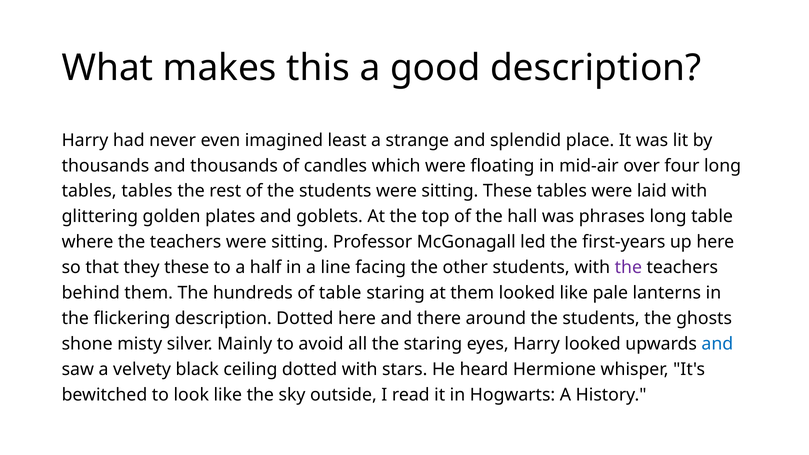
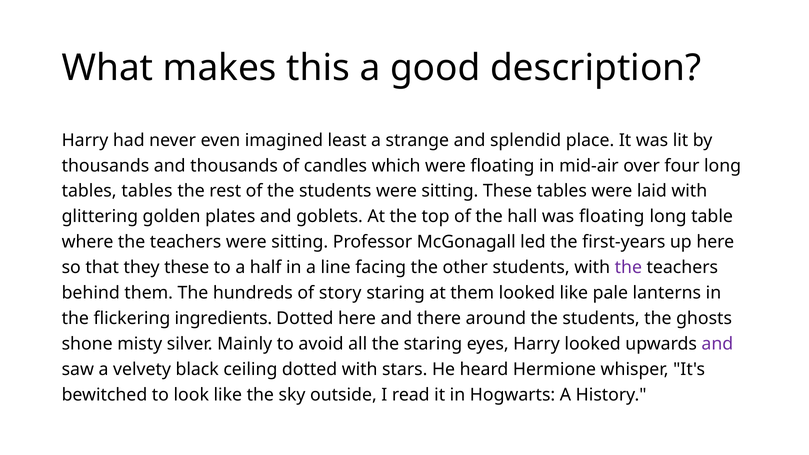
was phrases: phrases -> floating (612, 217)
of table: table -> story (340, 293)
flickering description: description -> ingredients (223, 319)
and colour: blue -> purple (717, 344)
